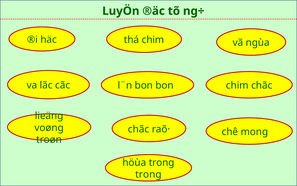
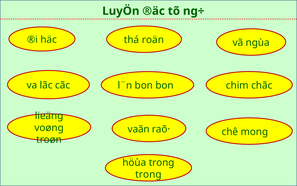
thá chim: chim -> roän (153, 40)
chãc: chãc -> vaãn (139, 129)
